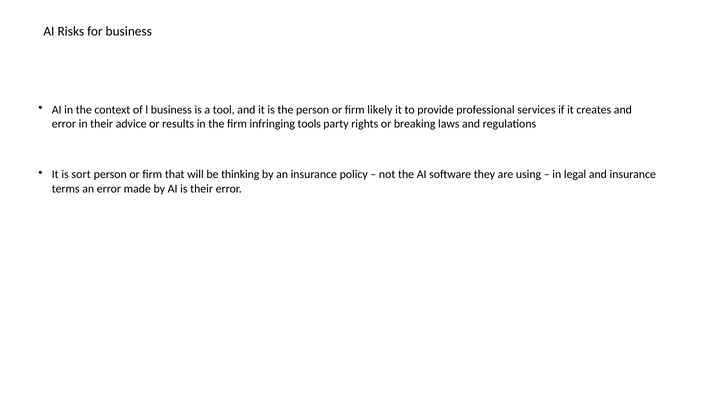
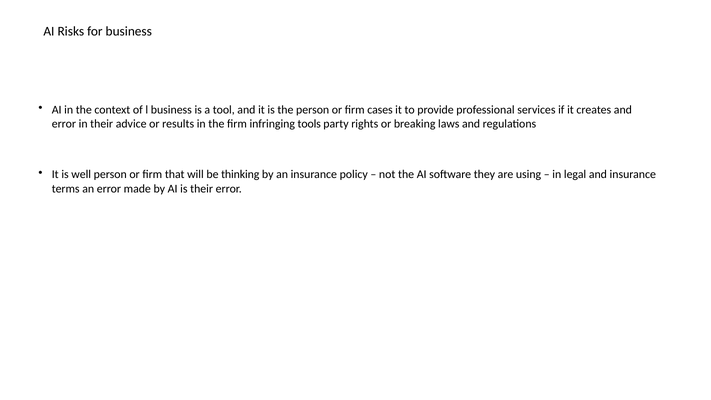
likely: likely -> cases (380, 110)
sort: sort -> well (81, 175)
